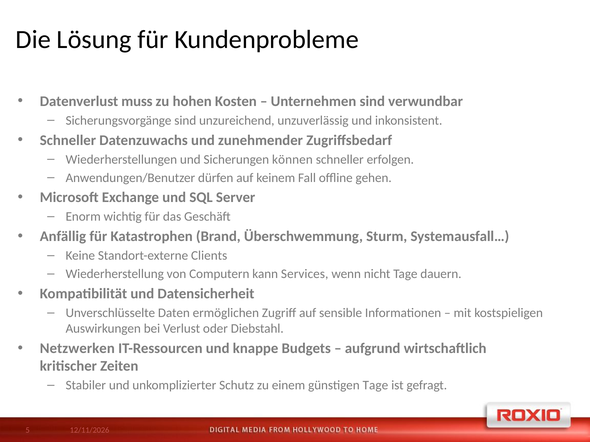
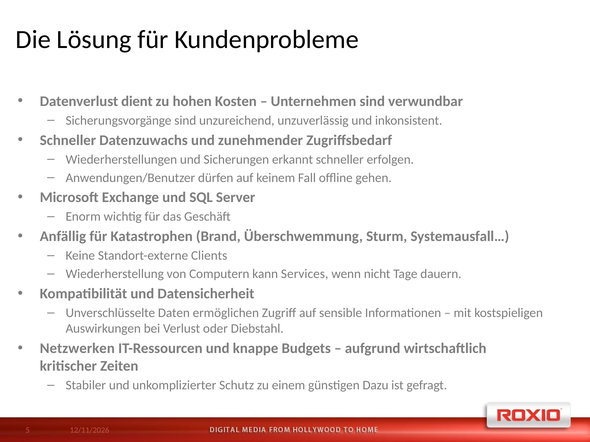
muss: muss -> dient (137, 101)
können: können -> erkannt (293, 160)
günstigen Tage: Tage -> Dazu (376, 386)
